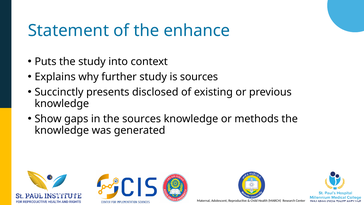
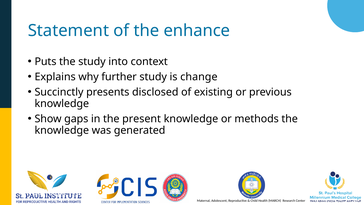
is sources: sources -> change (199, 77)
the sources: sources -> present (142, 119)
